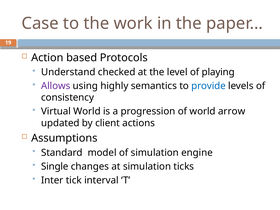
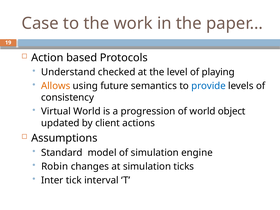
Allows colour: purple -> orange (56, 86)
highly: highly -> future (114, 86)
arrow: arrow -> object (232, 111)
Single: Single -> Robin (55, 166)
